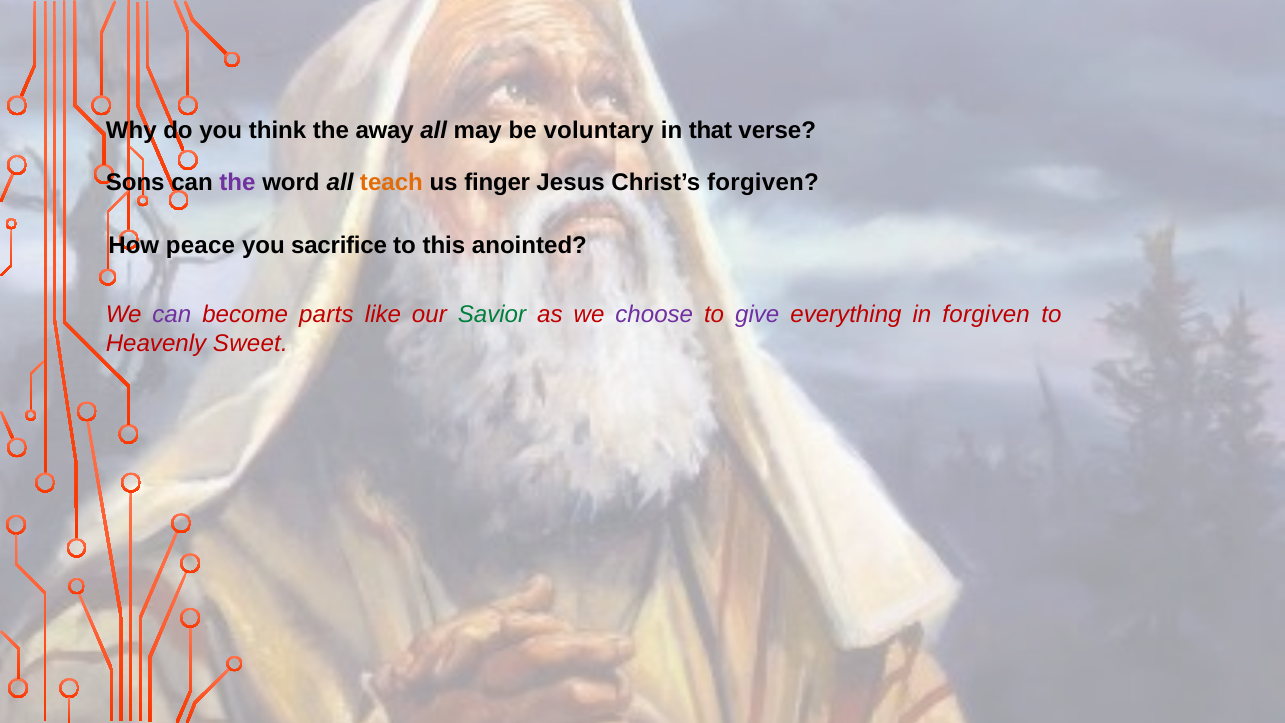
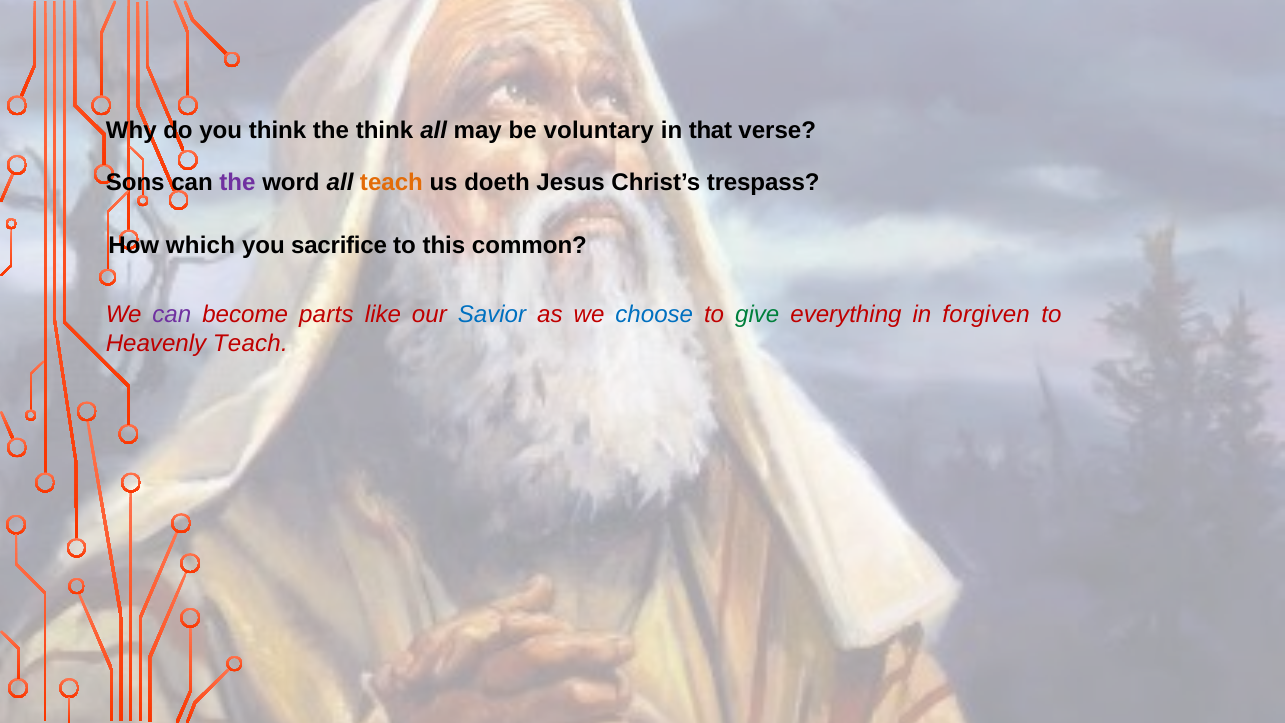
the away: away -> think (385, 130)
finger: finger -> doeth (497, 182)
Christ’s forgiven: forgiven -> trespass (763, 182)
peace: peace -> which (200, 245)
anointed: anointed -> common (529, 245)
Savior colour: green -> blue (492, 314)
choose colour: purple -> blue (654, 314)
give colour: purple -> green (757, 314)
Heavenly Sweet: Sweet -> Teach (250, 343)
